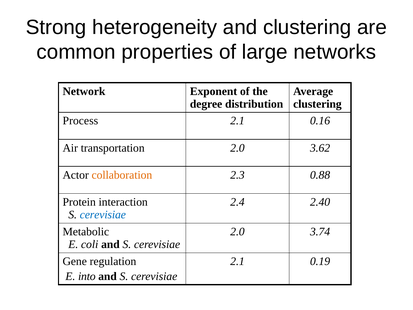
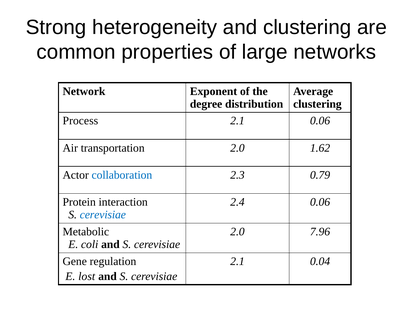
2.1 0.16: 0.16 -> 0.06 (320, 121)
3.62: 3.62 -> 1.62 (320, 148)
collaboration colour: orange -> blue (122, 175)
0.88: 0.88 -> 0.79 (320, 175)
2.4 2.40: 2.40 -> 0.06 (320, 202)
3.74: 3.74 -> 7.96 (320, 231)
0.19: 0.19 -> 0.04 (320, 261)
into: into -> lost (87, 276)
